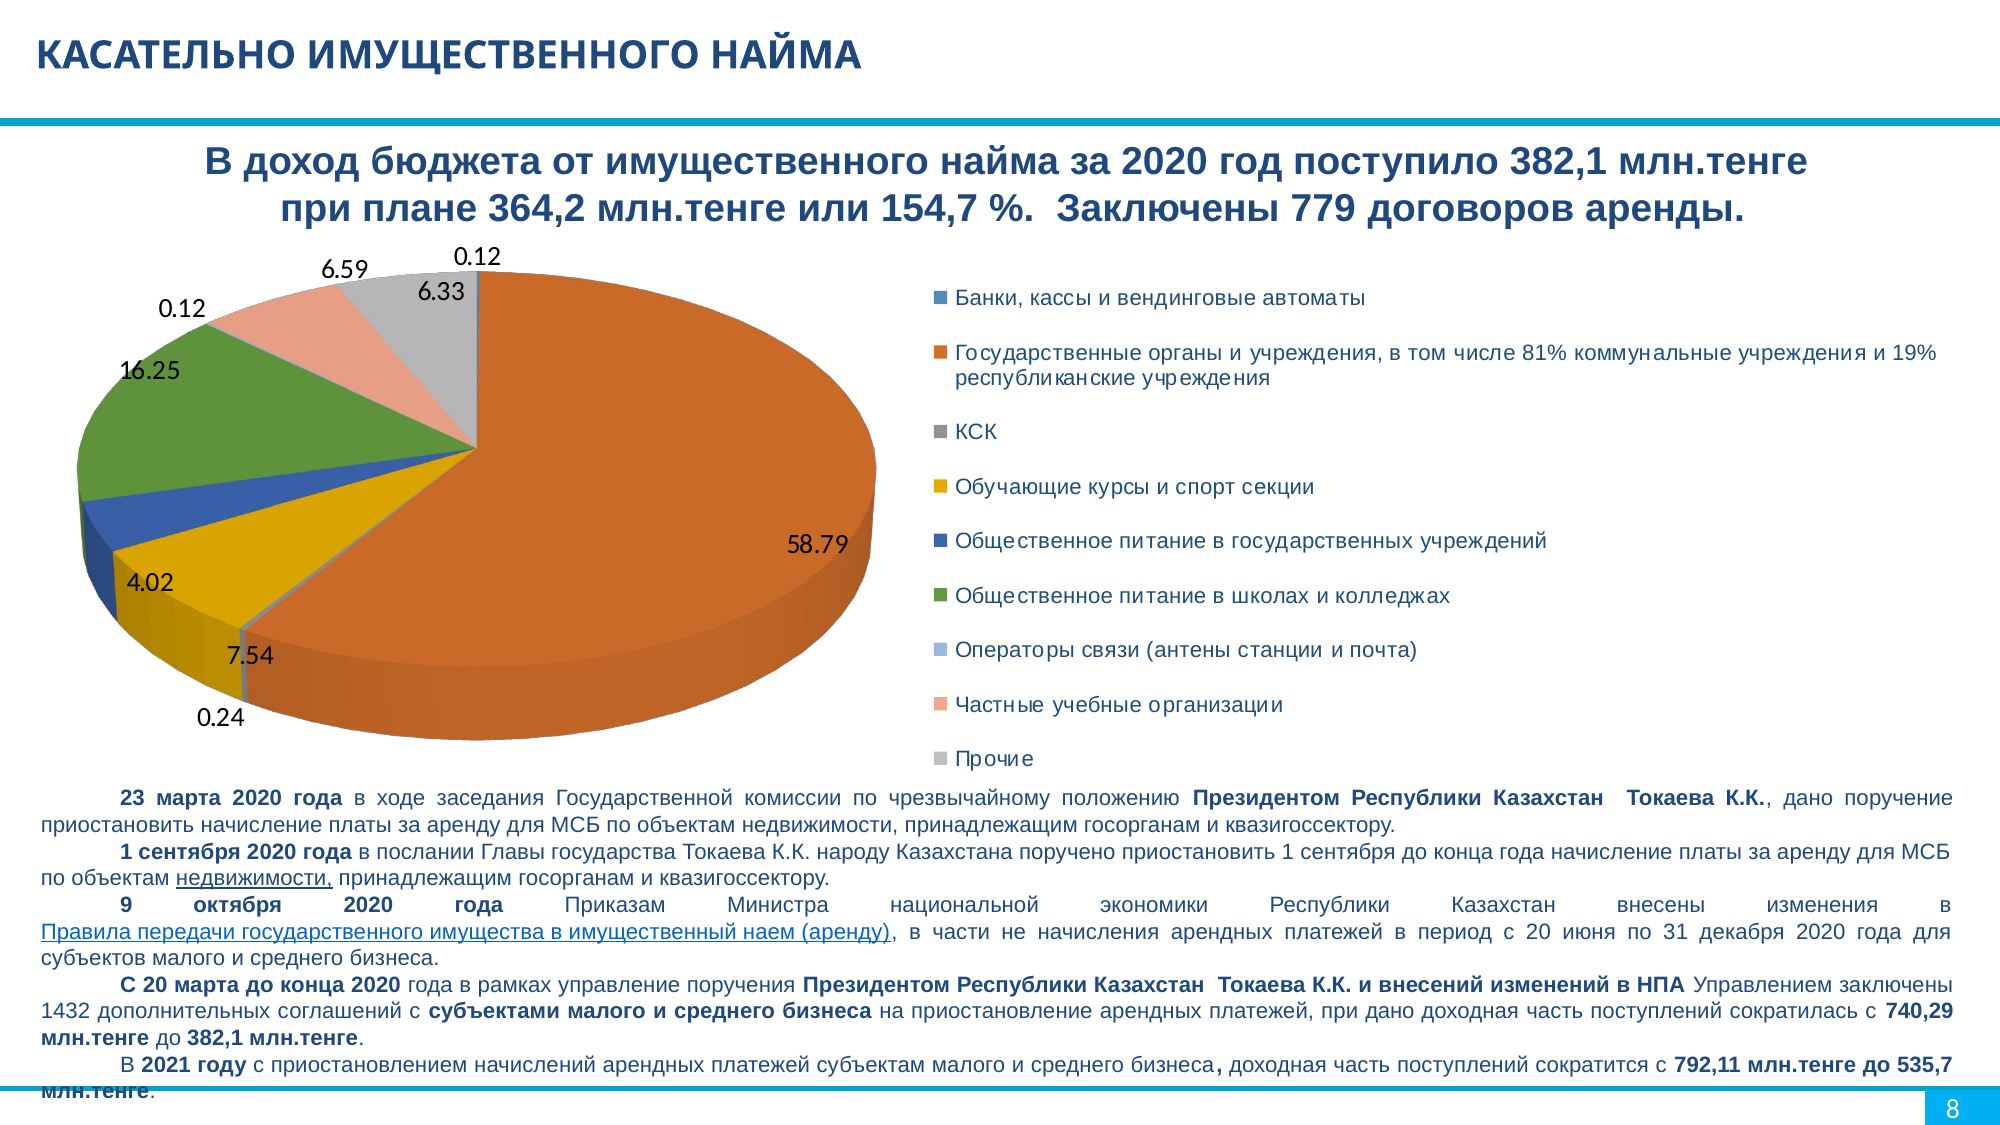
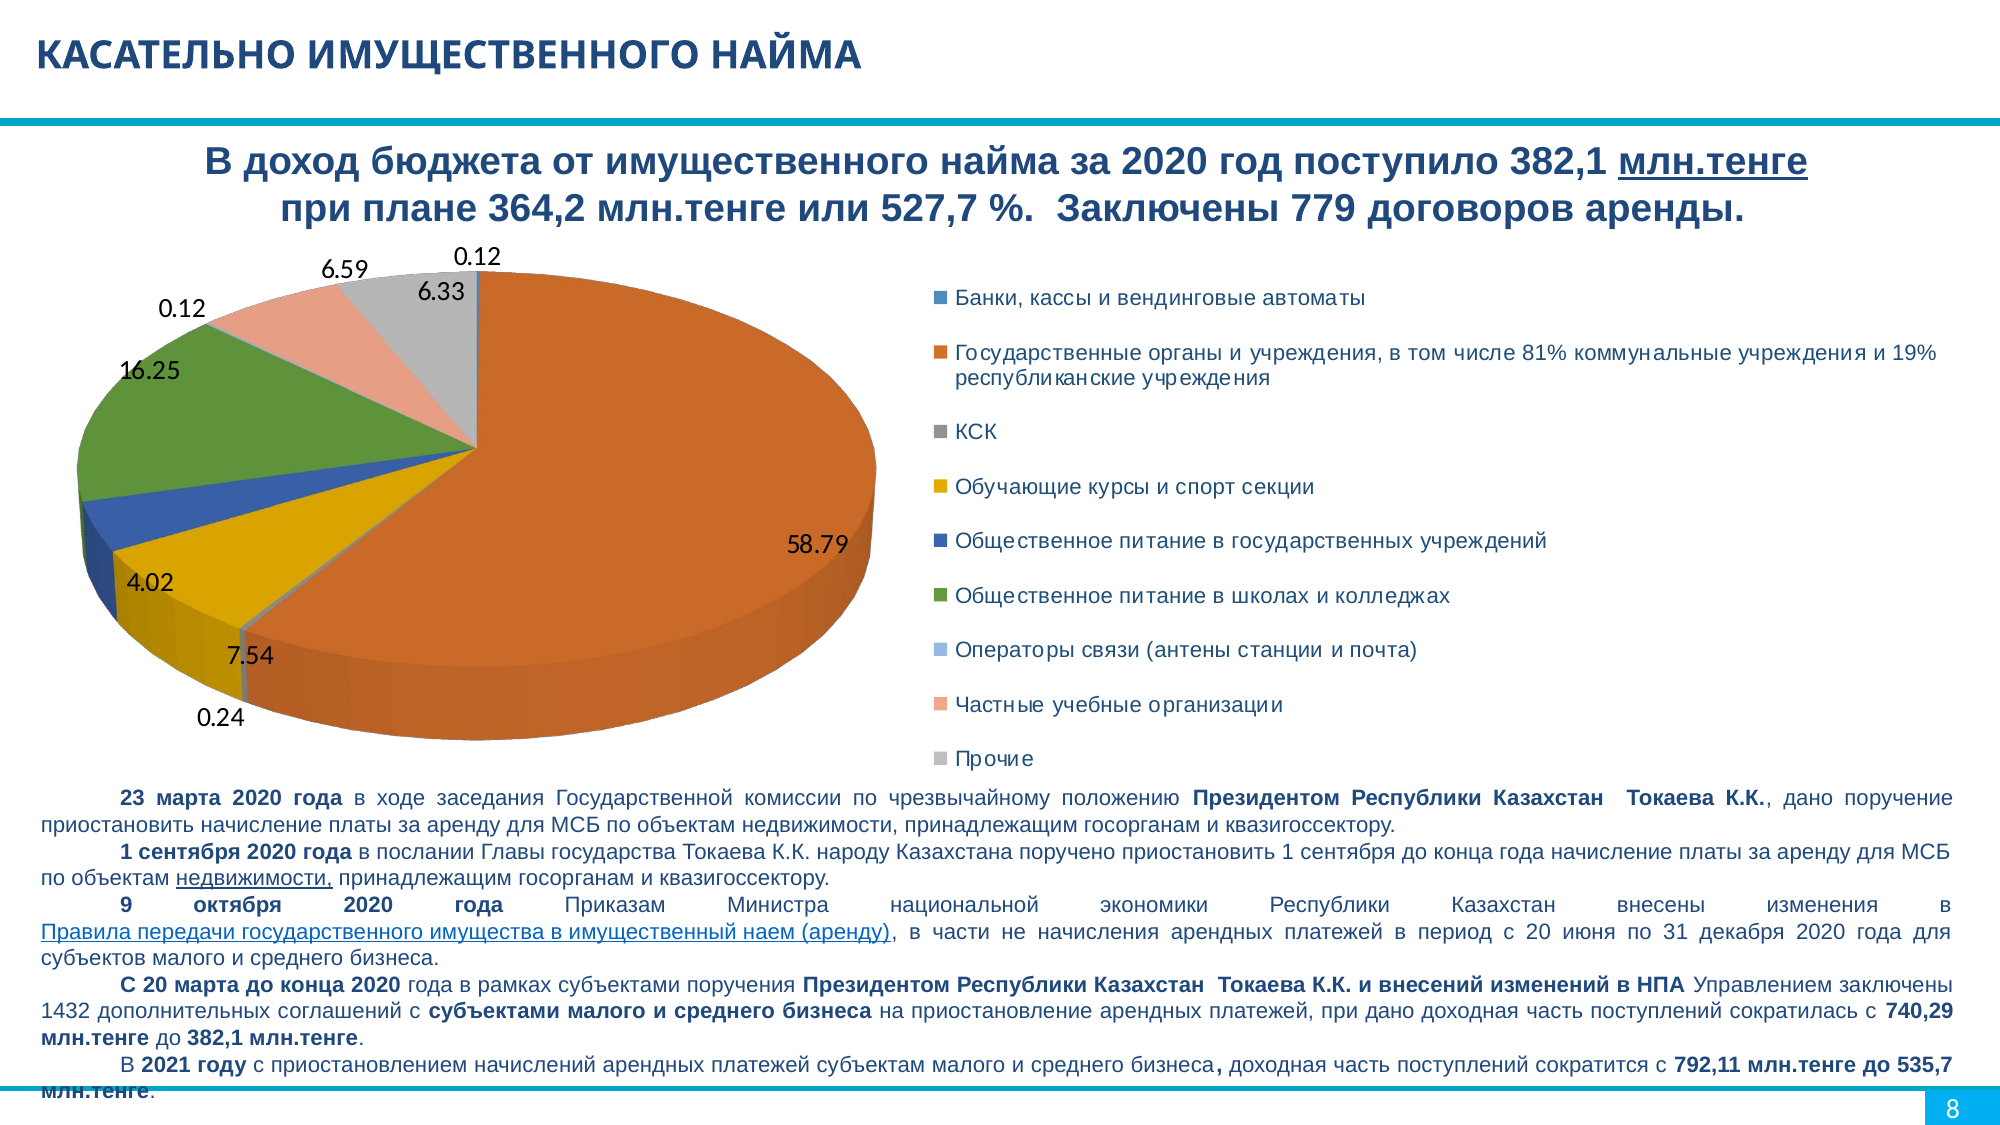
млн.тенге underline: none -> present (1713, 162)
154,7: 154,7 -> 527,7 (929, 209)
рамках управление: управление -> субъектами (619, 985)
